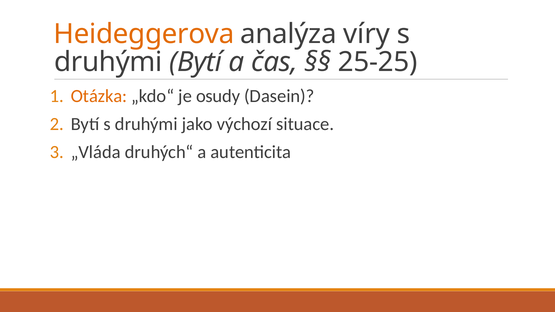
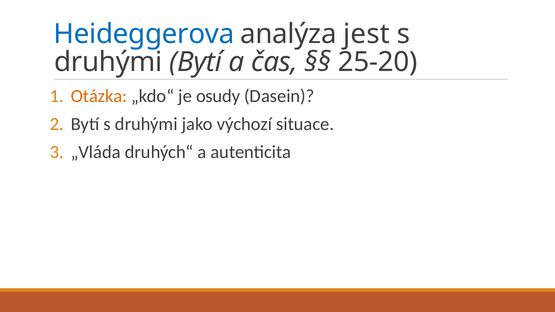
Heideggerova colour: orange -> blue (144, 34)
víry: víry -> jest (367, 34)
25-25: 25-25 -> 25-20 (378, 62)
